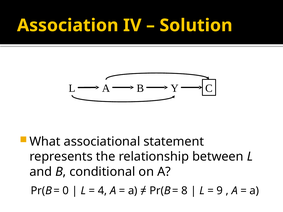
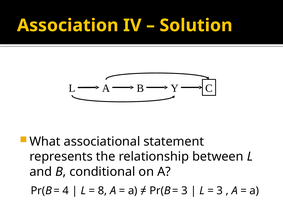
0: 0 -> 4 (66, 191)
4: 4 -> 8 (102, 191)
8: 8 -> 3 (184, 191)
9: 9 -> 3 (220, 191)
